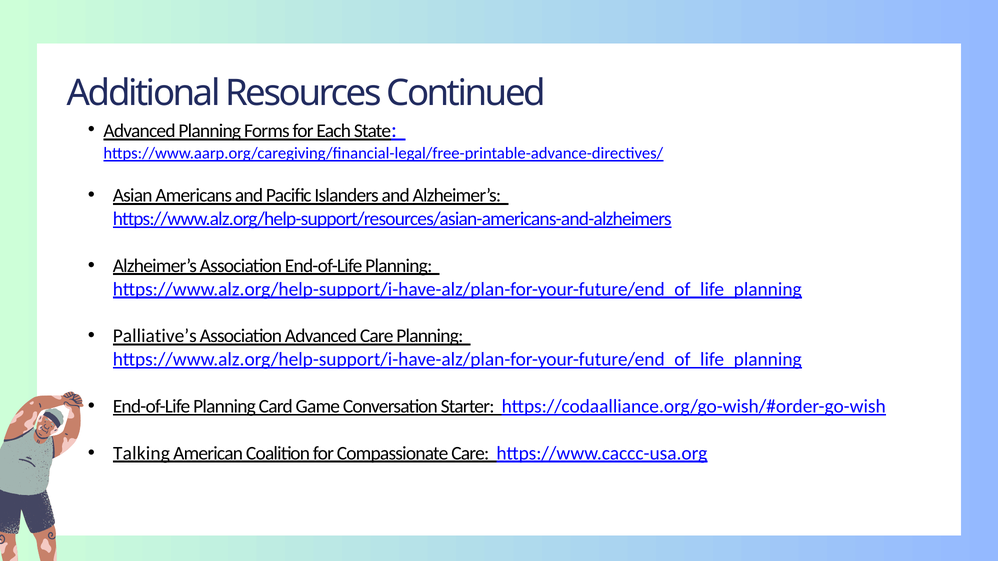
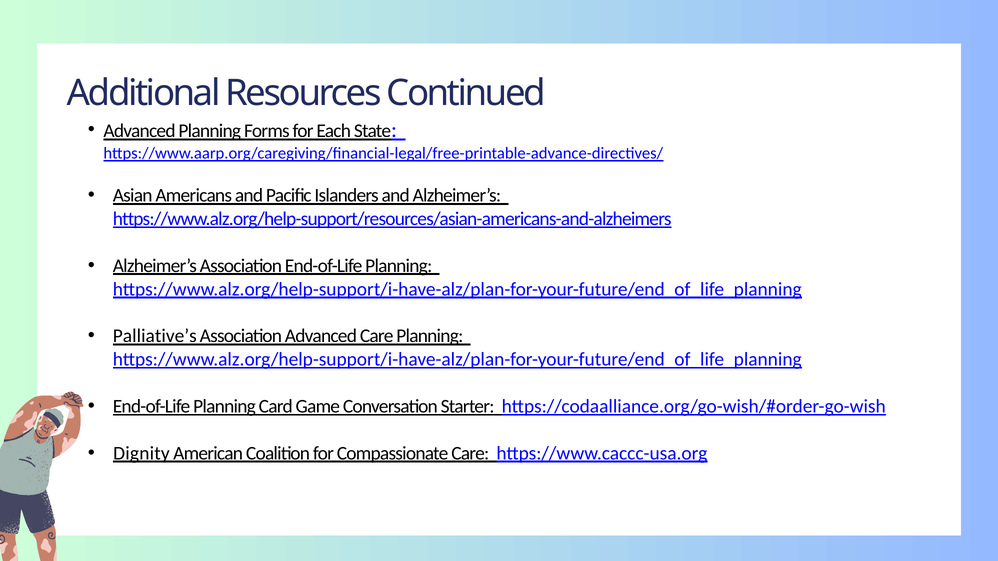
Talking: Talking -> Dignity (141, 454)
